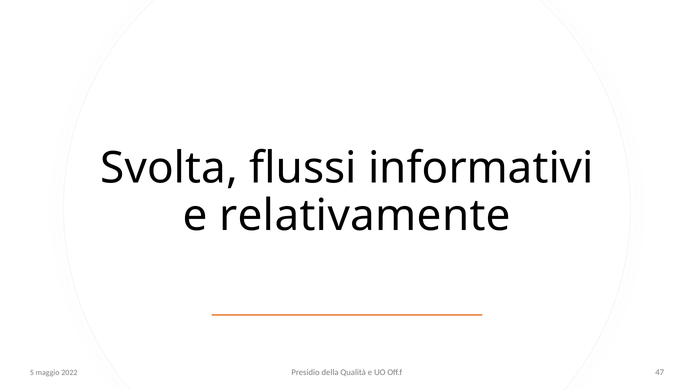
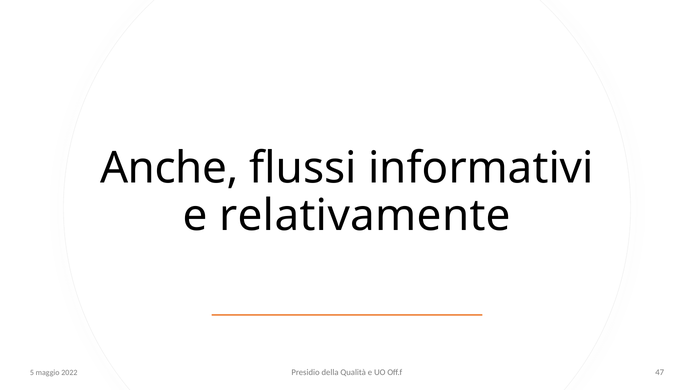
Svolta: Svolta -> Anche (169, 168)
